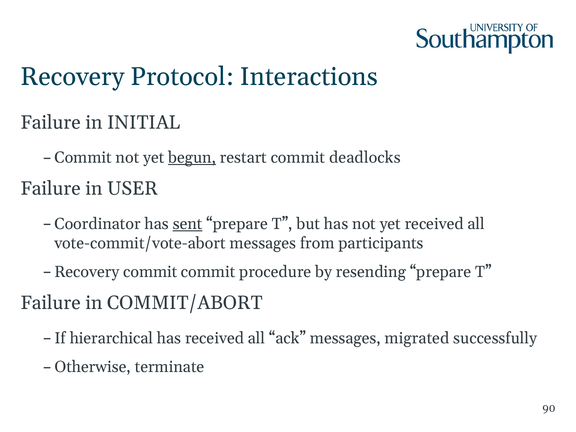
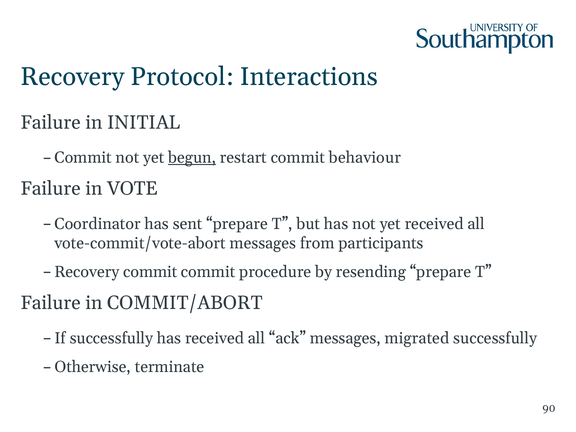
deadlocks: deadlocks -> behaviour (365, 158)
USER: USER -> VOTE (133, 189)
sent underline: present -> none (188, 224)
If hierarchical: hierarchical -> successfully (111, 338)
